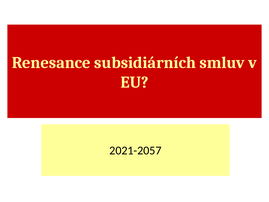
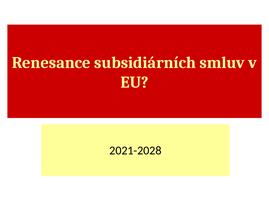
2021-2057: 2021-2057 -> 2021-2028 (135, 150)
